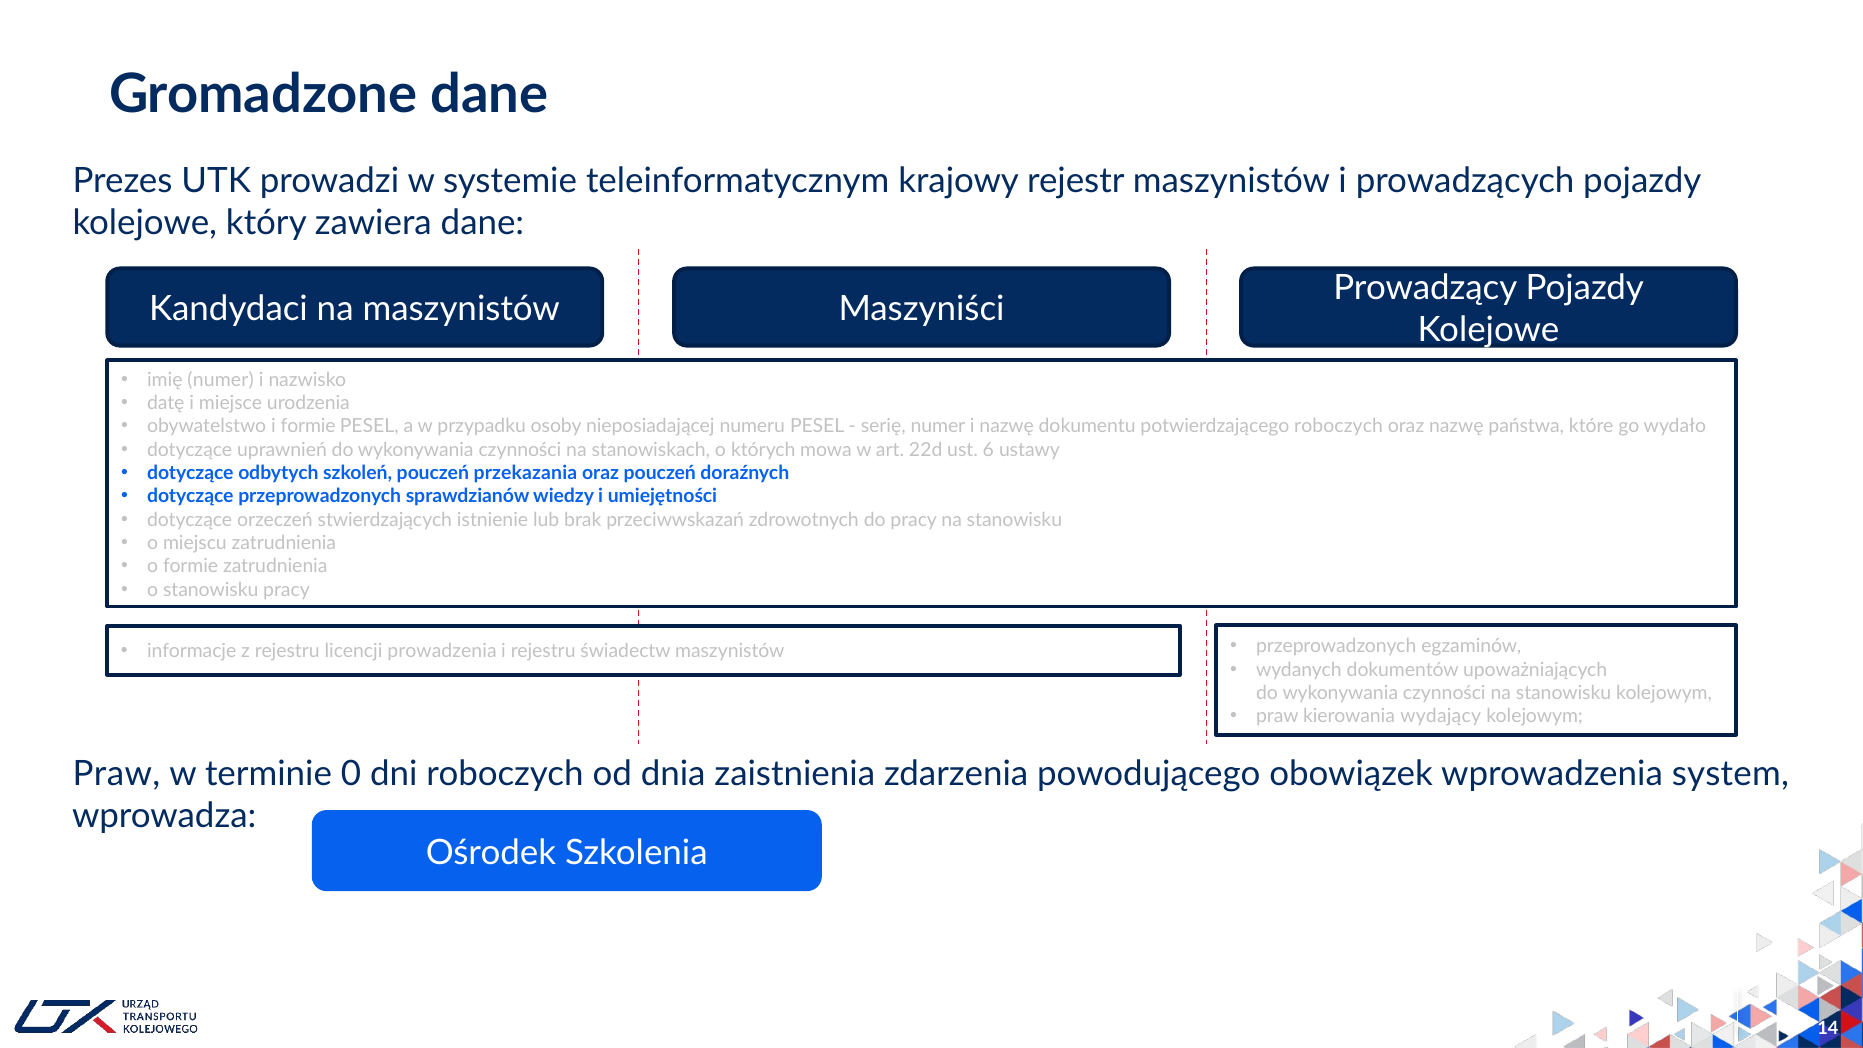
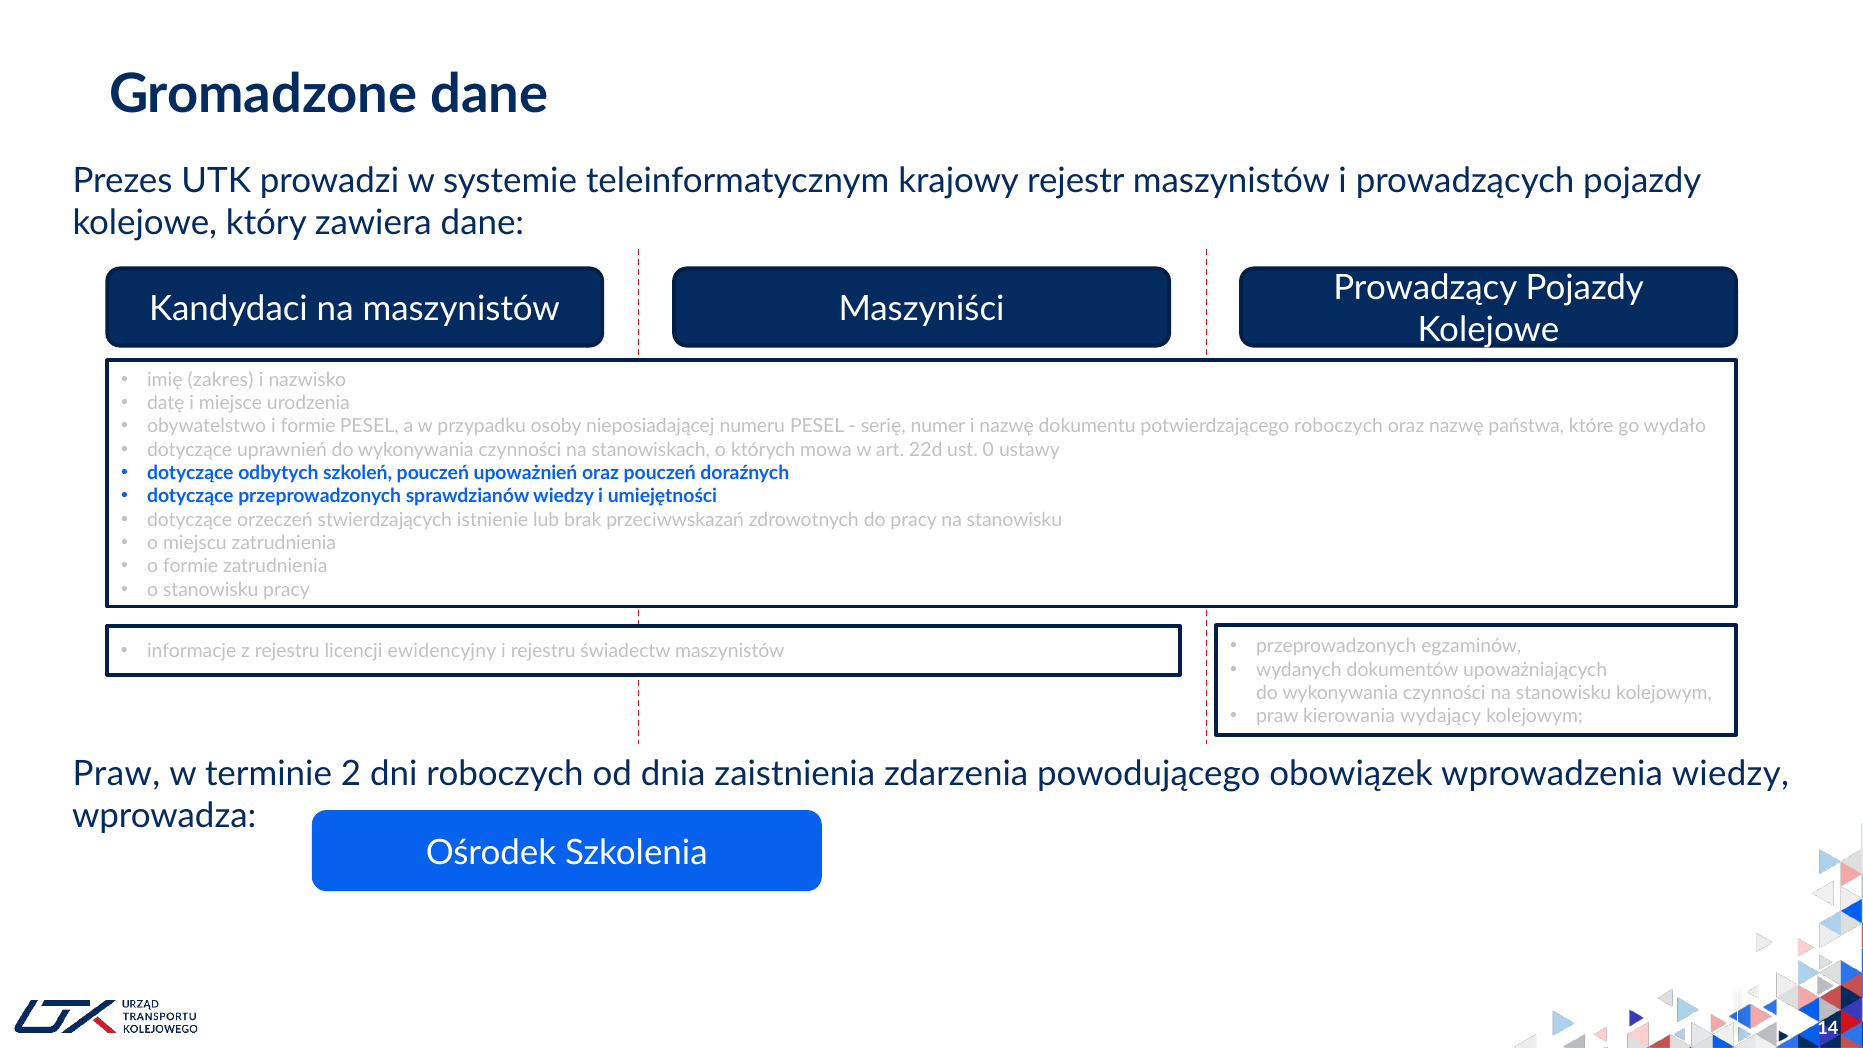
imię numer: numer -> zakres (221, 380)
6: 6 -> 0 (988, 450)
przekazania: przekazania -> upoważnień (526, 473)
prowadzenia: prowadzenia -> ewidencyjny (442, 651)
0: 0 -> 2 (351, 774)
wprowadzenia system: system -> wiedzy (1730, 774)
